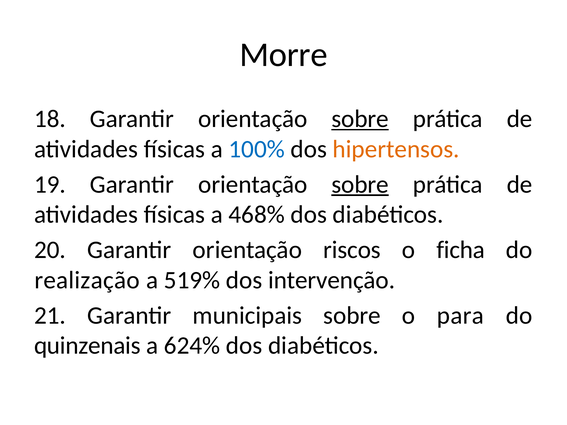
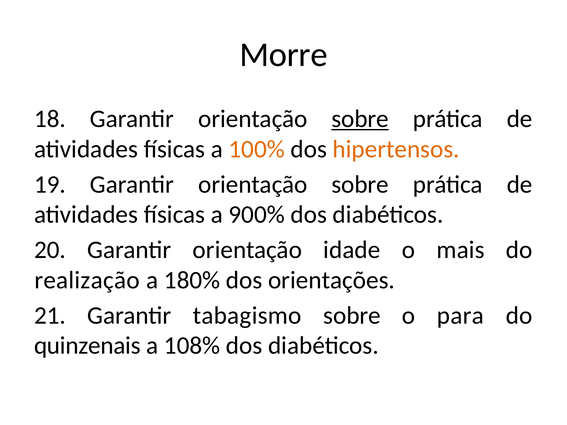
100% colour: blue -> orange (257, 149)
sobre underline: present -> none (360, 184)
468%: 468% -> 900% (257, 215)
riscos: riscos -> idade (352, 250)
ficha: ficha -> mais (461, 250)
519%: 519% -> 180% (192, 280)
intervenção: intervenção -> orientações (331, 280)
municipais: municipais -> tabagismo (247, 316)
624%: 624% -> 108% (192, 346)
